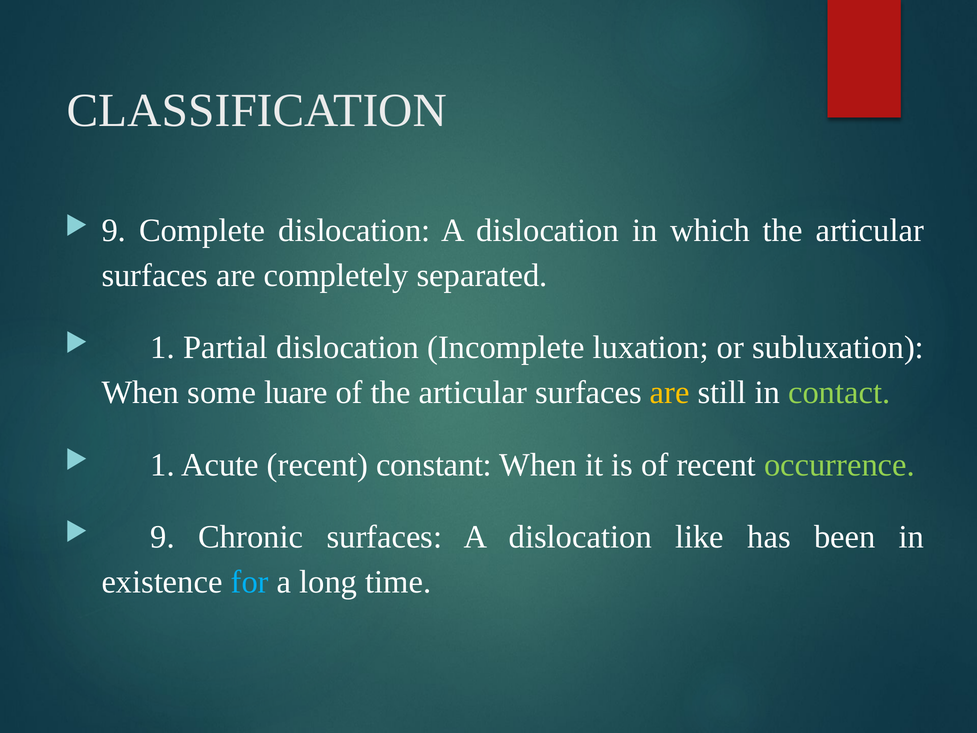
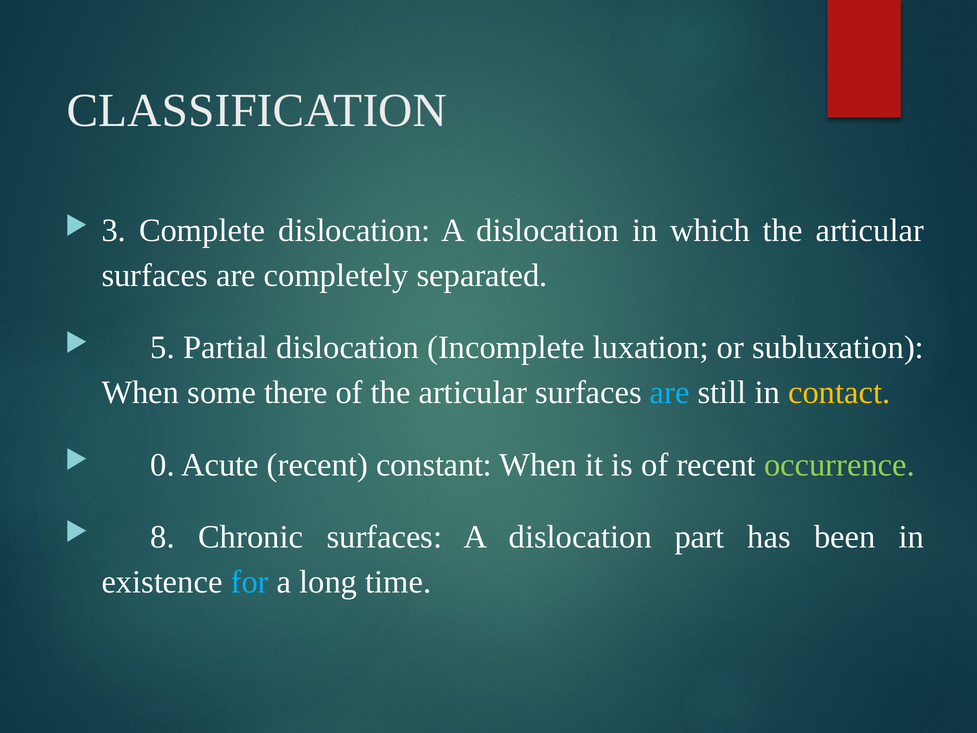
9: 9 -> 3 (114, 231)
1: 1 -> 5 (163, 348)
luare: luare -> there (296, 393)
are colour: yellow -> light blue (670, 393)
contact colour: light green -> yellow (839, 393)
1: 1 -> 0 (163, 465)
9: 9 -> 8 (163, 537)
like: like -> part (700, 537)
